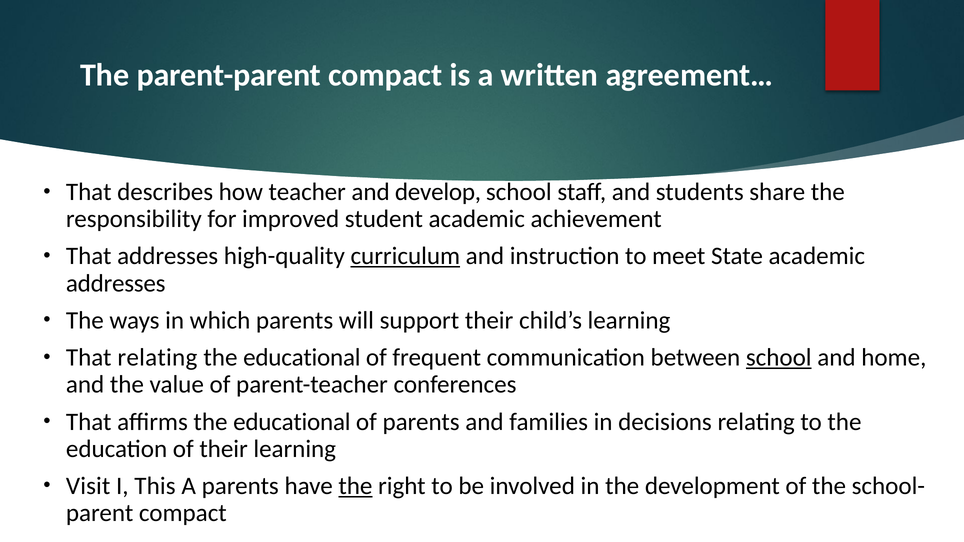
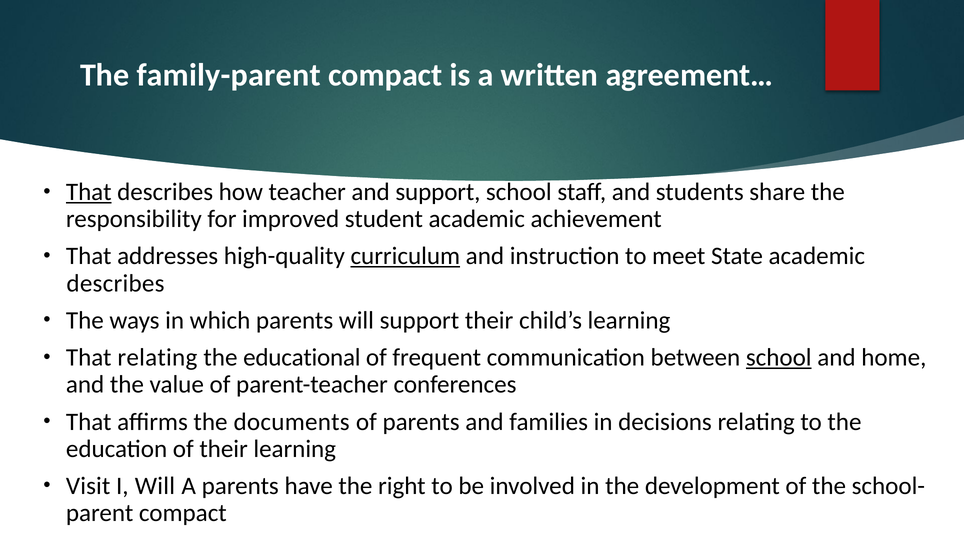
parent-parent: parent-parent -> family-parent (229, 75)
That underline: none -> present (89, 192)
and develop: develop -> support (438, 192)
addresses: addresses -> describes (115, 283)
affirms the educational: educational -> documents (292, 422)
I This: This -> Will (155, 486)
the underline: present -> none (355, 486)
